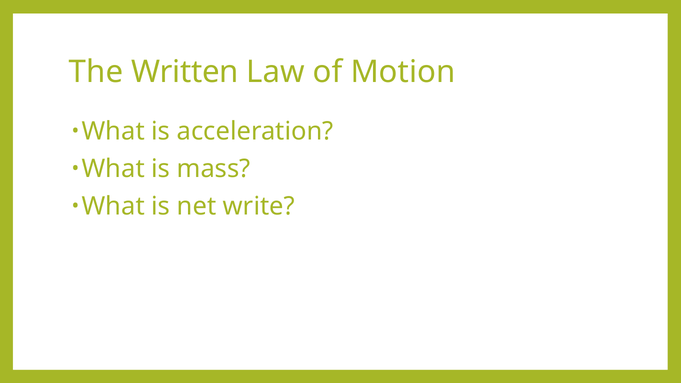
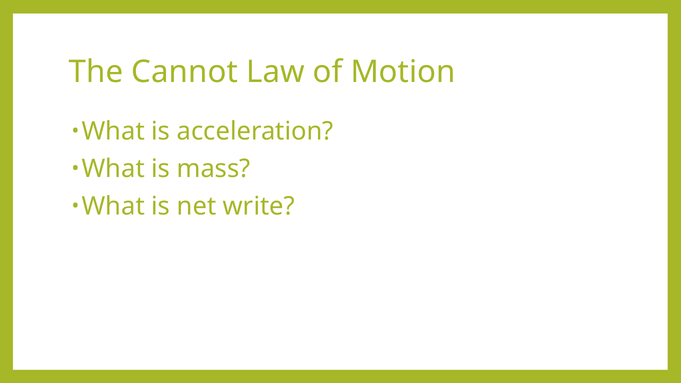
Written: Written -> Cannot (185, 72)
